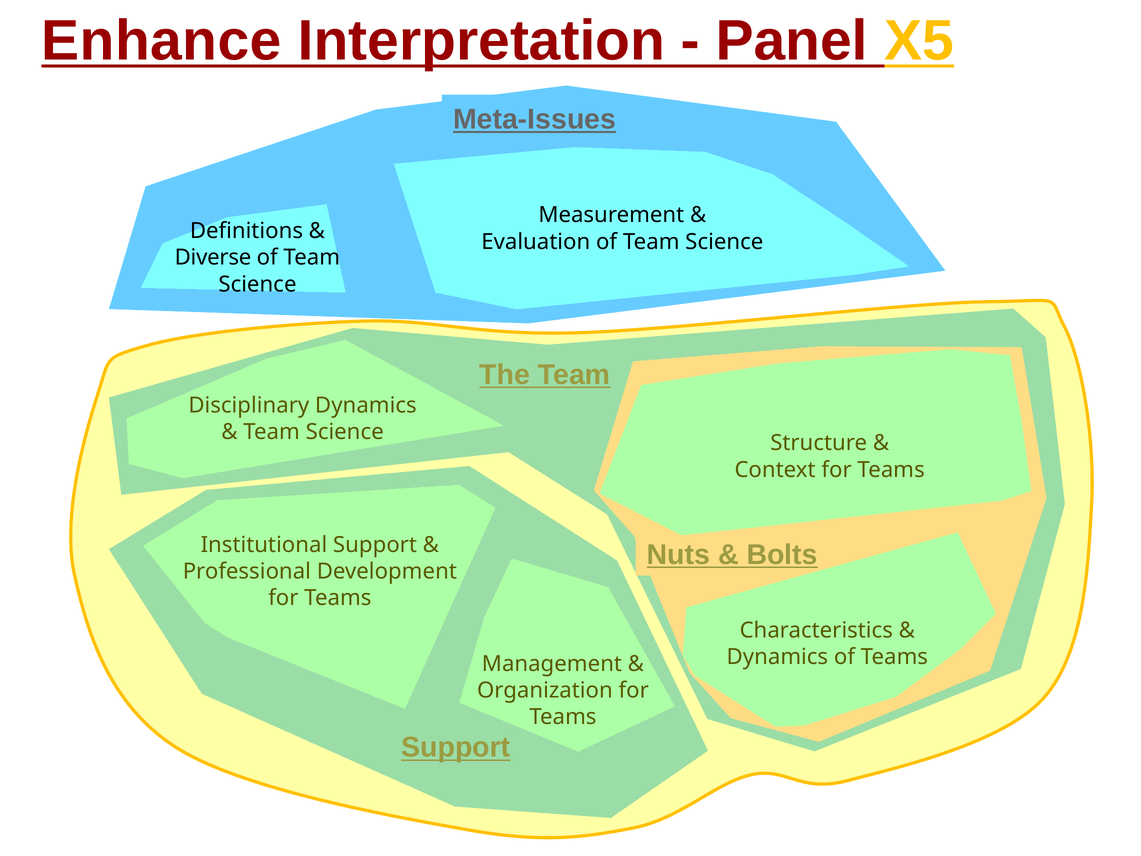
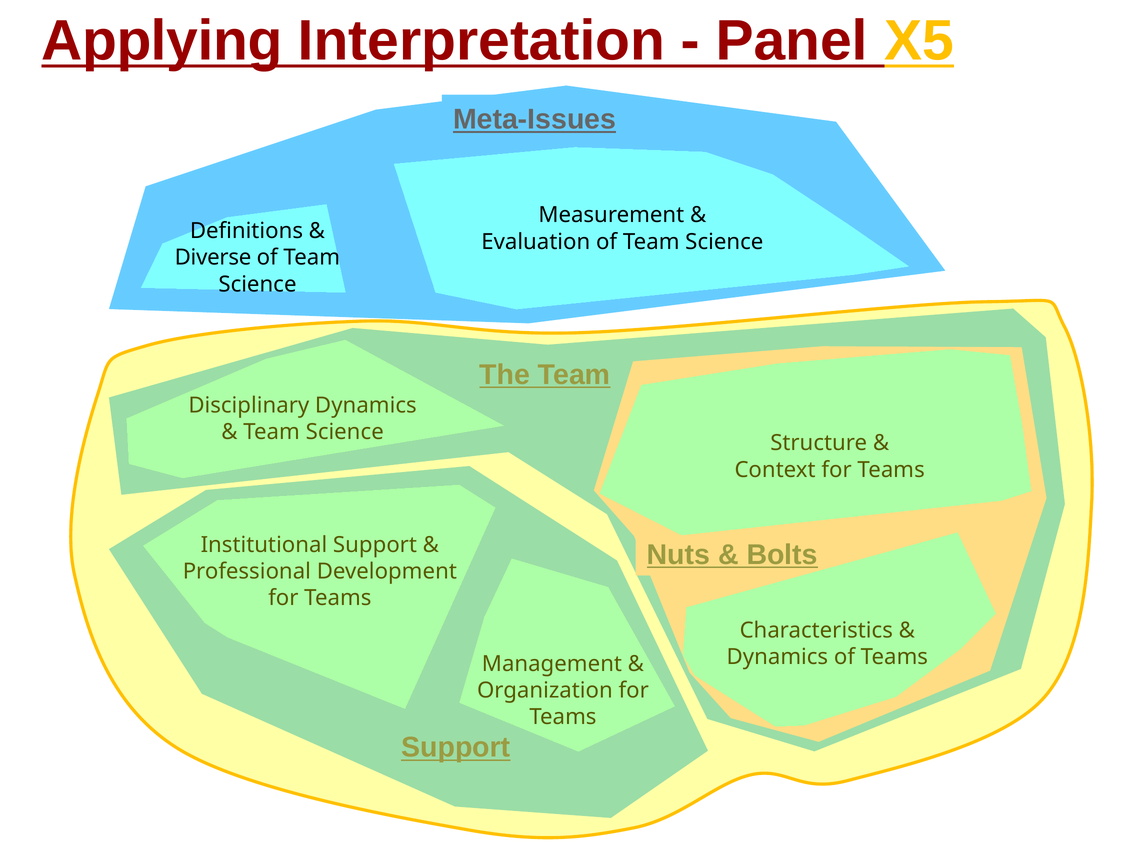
Enhance: Enhance -> Applying (162, 41)
